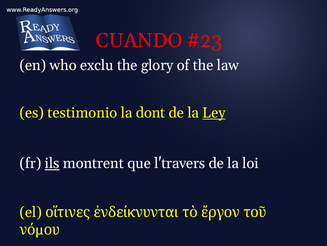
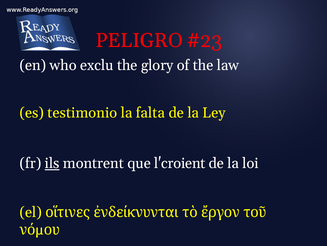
CUANDO: CUANDO -> PELIGRO (139, 40)
dont: dont -> falta (150, 113)
Ley underline: present -> none (214, 113)
l'travers: l'travers -> l'croient (180, 163)
